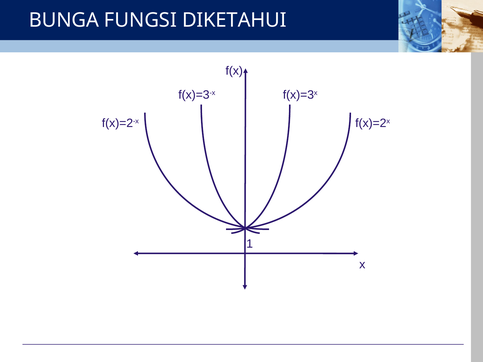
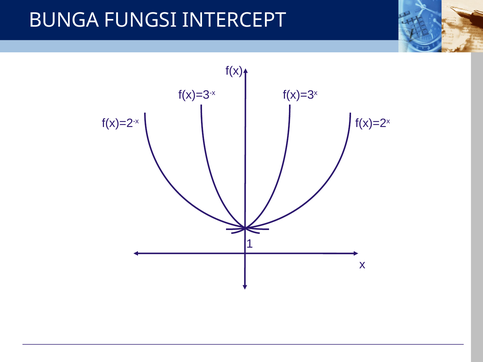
DIKETAHUI: DIKETAHUI -> INTERCEPT (234, 20)
